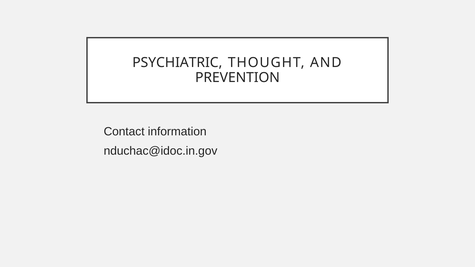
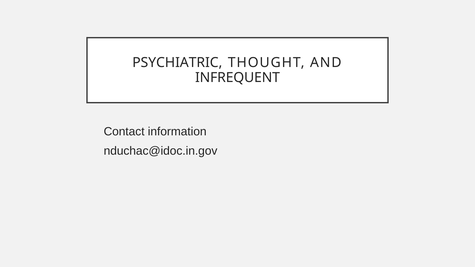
PREVENTION: PREVENTION -> INFREQUENT (238, 78)
